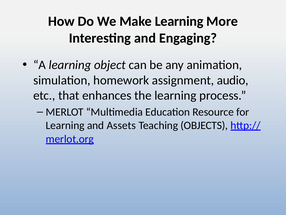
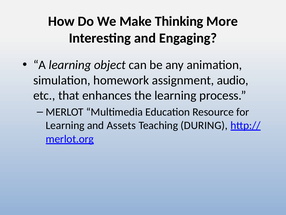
Make Learning: Learning -> Thinking (179, 21)
OBJECTS: OBJECTS -> DURING (204, 125)
